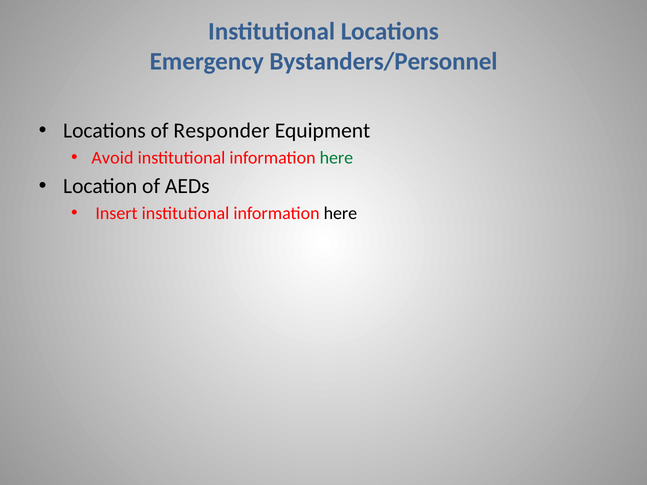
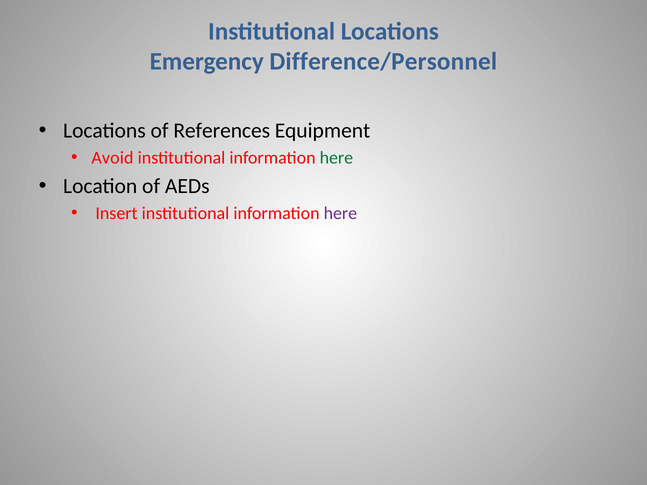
Bystanders/Personnel: Bystanders/Personnel -> Difference/Personnel (383, 62)
Responder: Responder -> References (222, 131)
here colour: black -> purple (340, 213)
